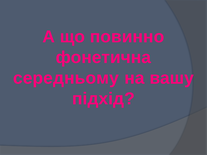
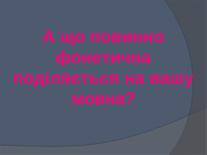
середньому: середньому -> поділяється (66, 78)
підхід: підхід -> мовна (104, 99)
